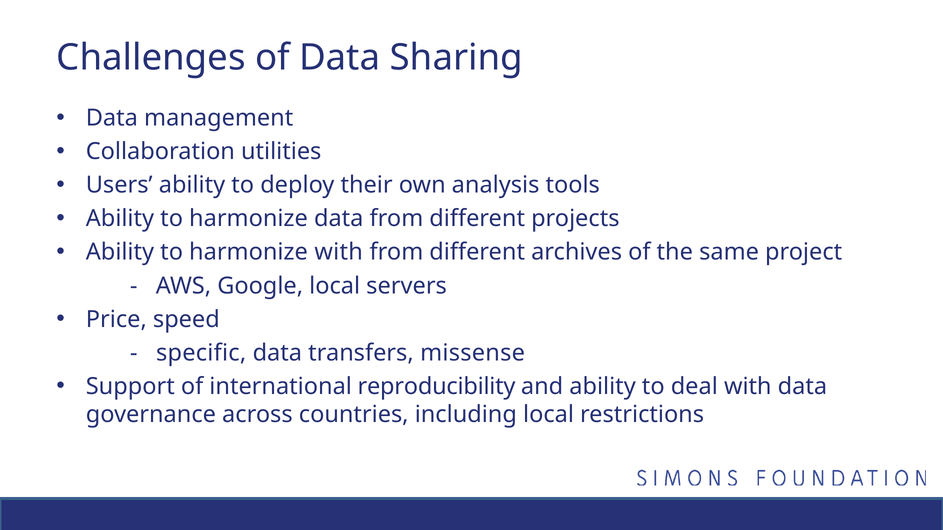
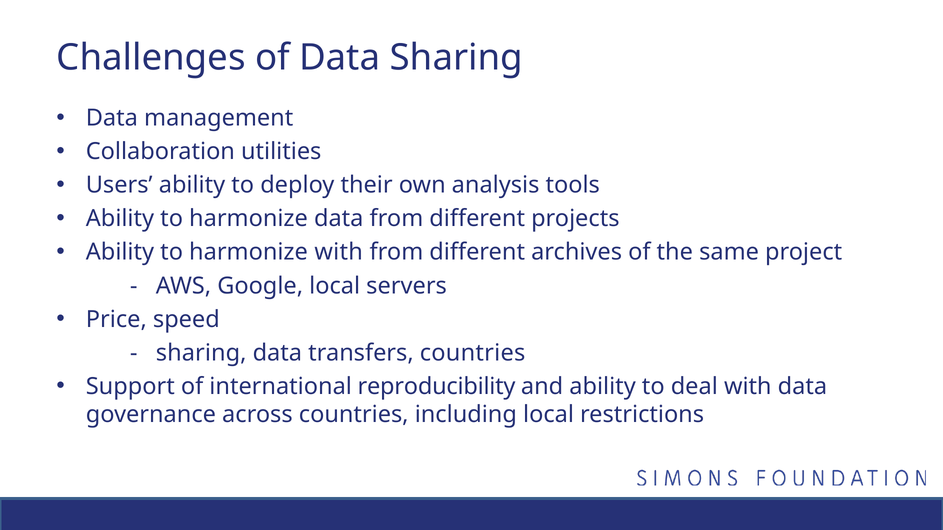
specific: specific -> sharing (201, 353)
transfers missense: missense -> countries (473, 353)
